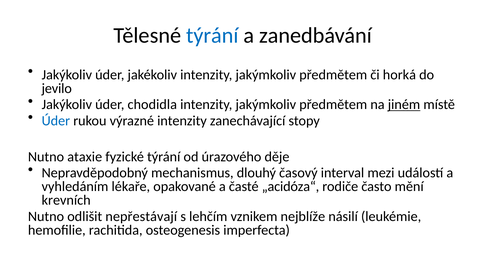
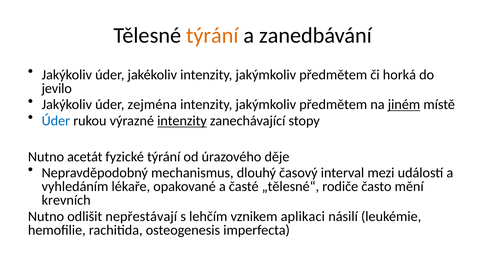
týrání colour: blue -> orange (212, 35)
chodidla: chodidla -> zejména (152, 104)
intenzity underline: none -> present (182, 121)
ataxie: ataxie -> acetát (85, 156)
„acidóza“: „acidóza“ -> „tělesné“ (290, 186)
nejblíže: nejblíže -> aplikaci (303, 216)
